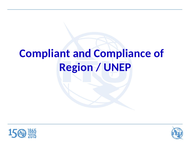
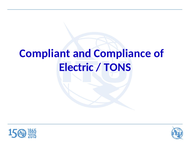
Region: Region -> Electric (76, 67)
UNEP: UNEP -> TONS (117, 67)
